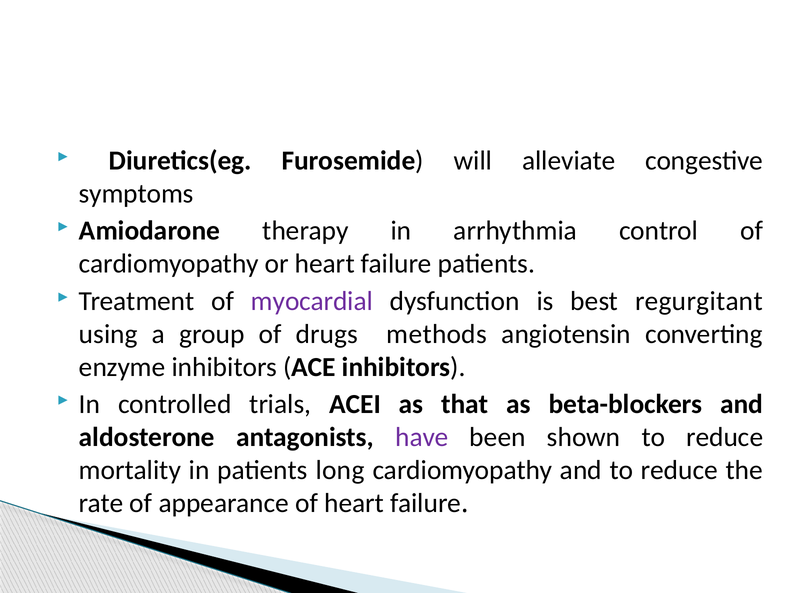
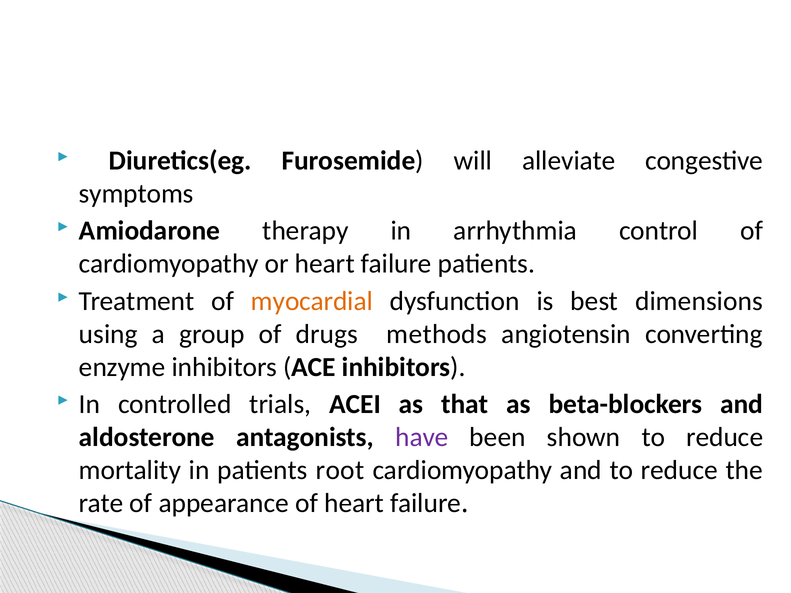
myocardial colour: purple -> orange (312, 301)
regurgitant: regurgitant -> dimensions (699, 301)
long: long -> root (340, 470)
